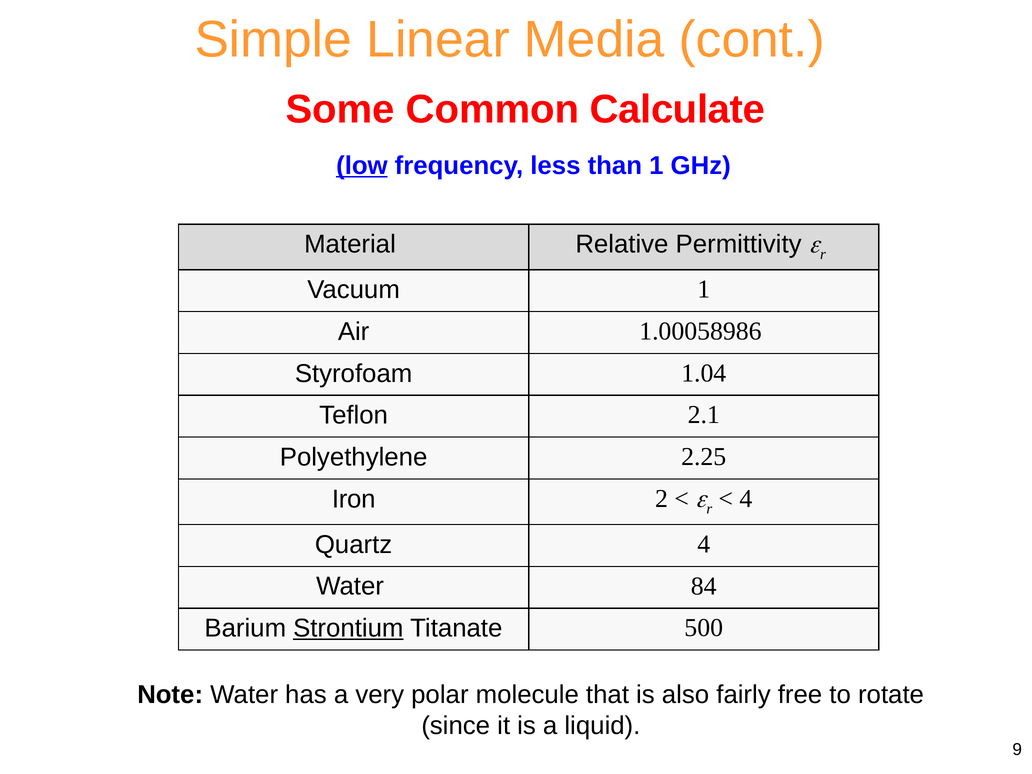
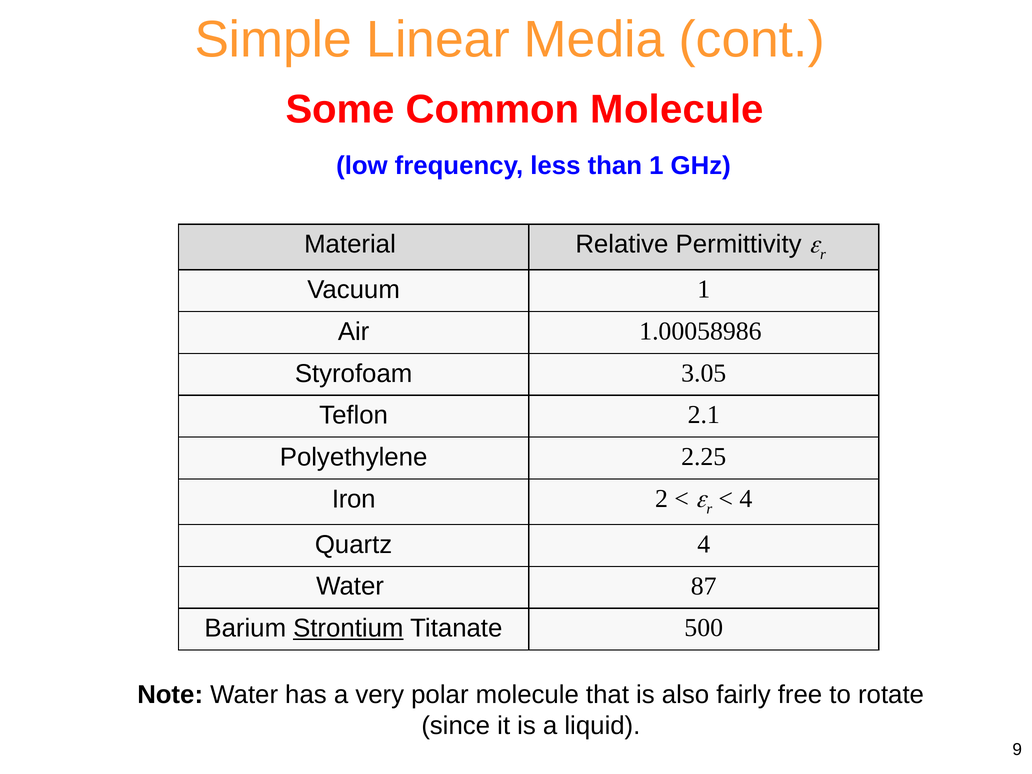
Common Calculate: Calculate -> Molecule (677, 109)
low underline: present -> none (362, 166)
1.04: 1.04 -> 3.05 (704, 373)
84: 84 -> 87 (704, 586)
